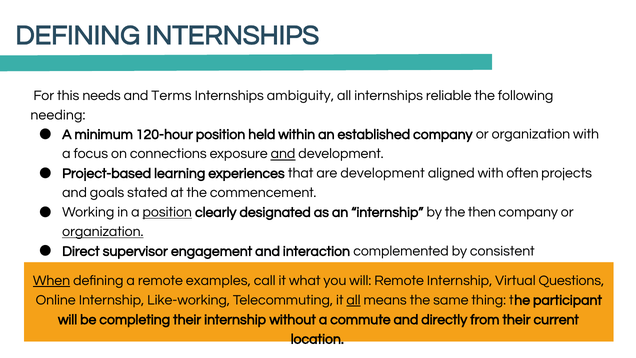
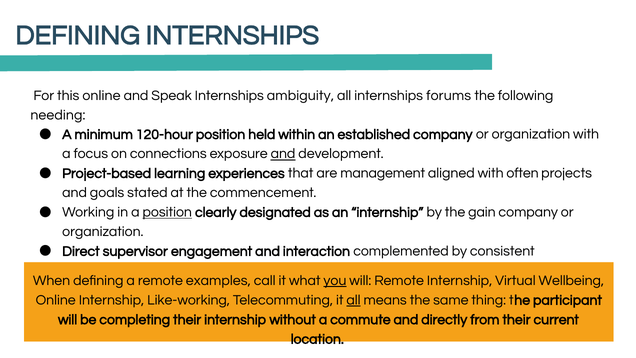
this needs: needs -> online (101, 95)
Terms: Terms -> Speak (172, 95)
reliable: reliable -> forums (449, 95)
are development: development -> management (383, 173)
then: then -> gain (482, 212)
organization underline: present -> none (103, 232)
When underline: present -> none (52, 280)
you underline: none -> present (335, 280)
Questions: Questions -> Wellbeing (571, 280)
